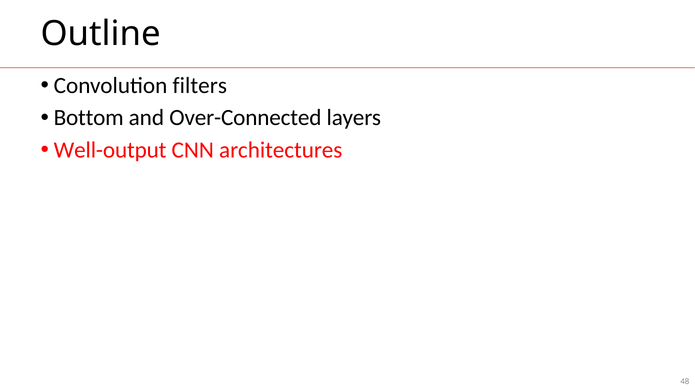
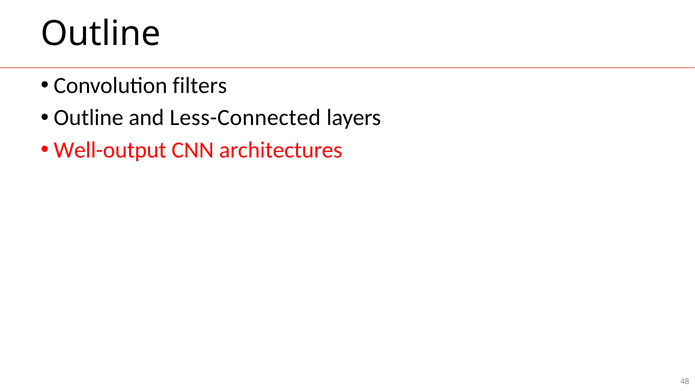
Bottom: Bottom -> Outline (89, 118)
Over-Connected: Over-Connected -> Less-Connected (245, 118)
